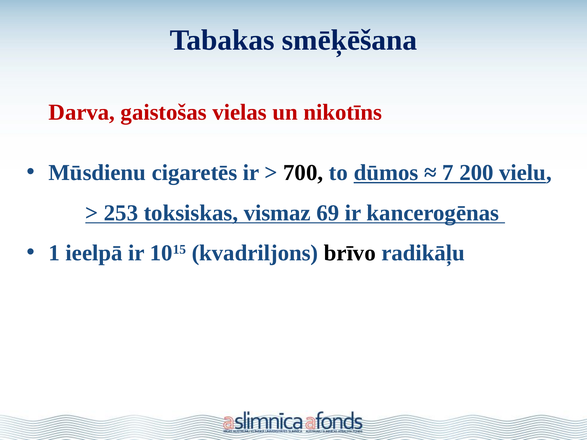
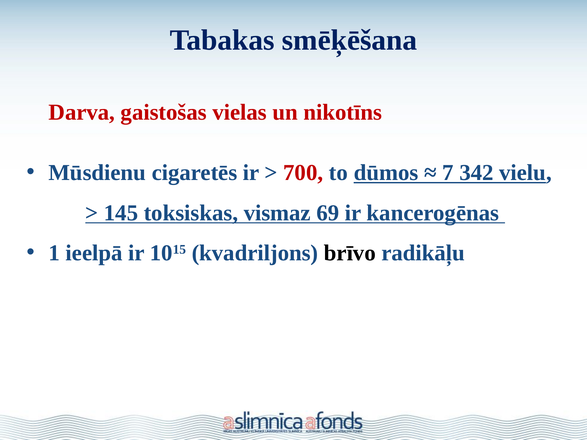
700 colour: black -> red (303, 173)
200: 200 -> 342 (476, 173)
253: 253 -> 145 (121, 213)
